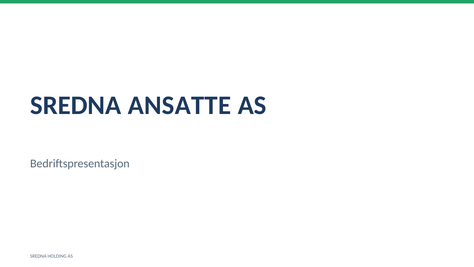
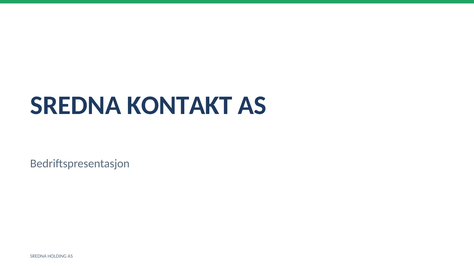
ANSATTE: ANSATTE -> KONTAKT (180, 105)
